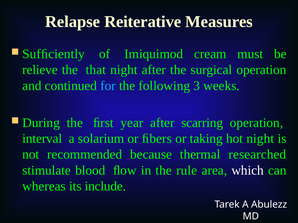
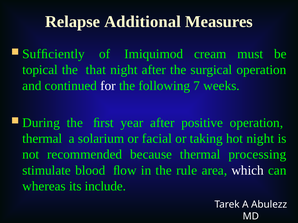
Reiterative: Reiterative -> Additional (143, 22)
relieve: relieve -> topical (40, 70)
for colour: light blue -> white (108, 86)
3: 3 -> 7 (197, 86)
scarring: scarring -> positive (202, 123)
interval: interval -> thermal (42, 139)
ﬁbers: ﬁbers -> facial (157, 139)
researched: researched -> processing (257, 155)
